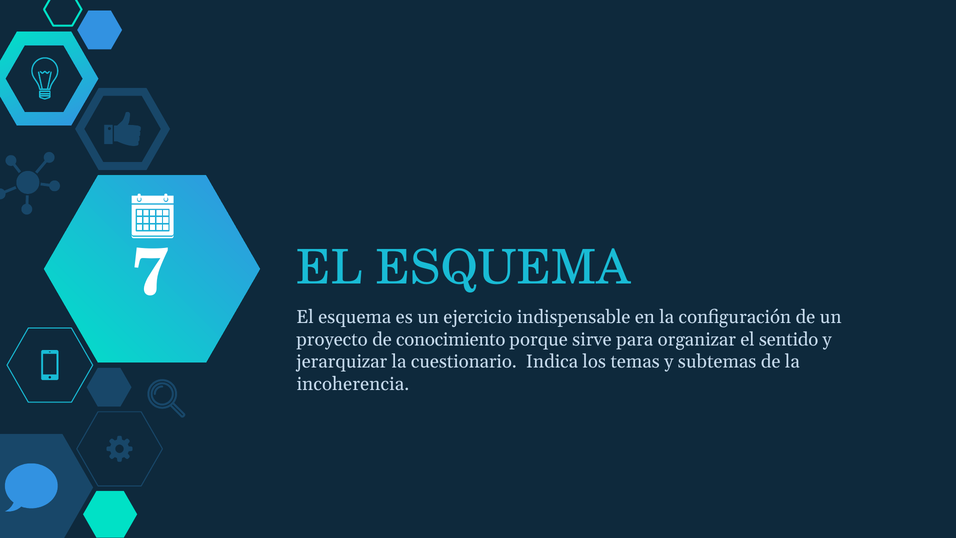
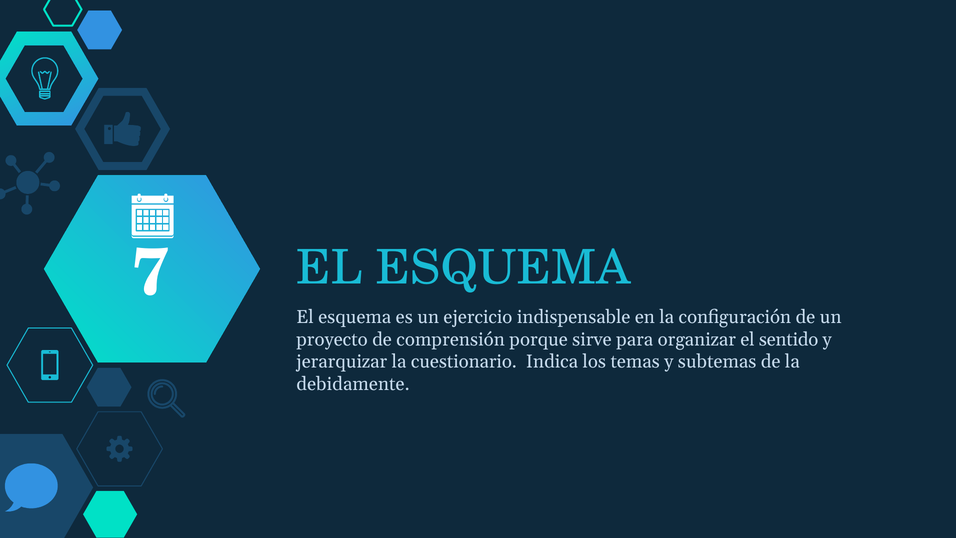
conocimiento: conocimiento -> comprensión (451, 339)
incoherencia: incoherencia -> debidamente (353, 384)
